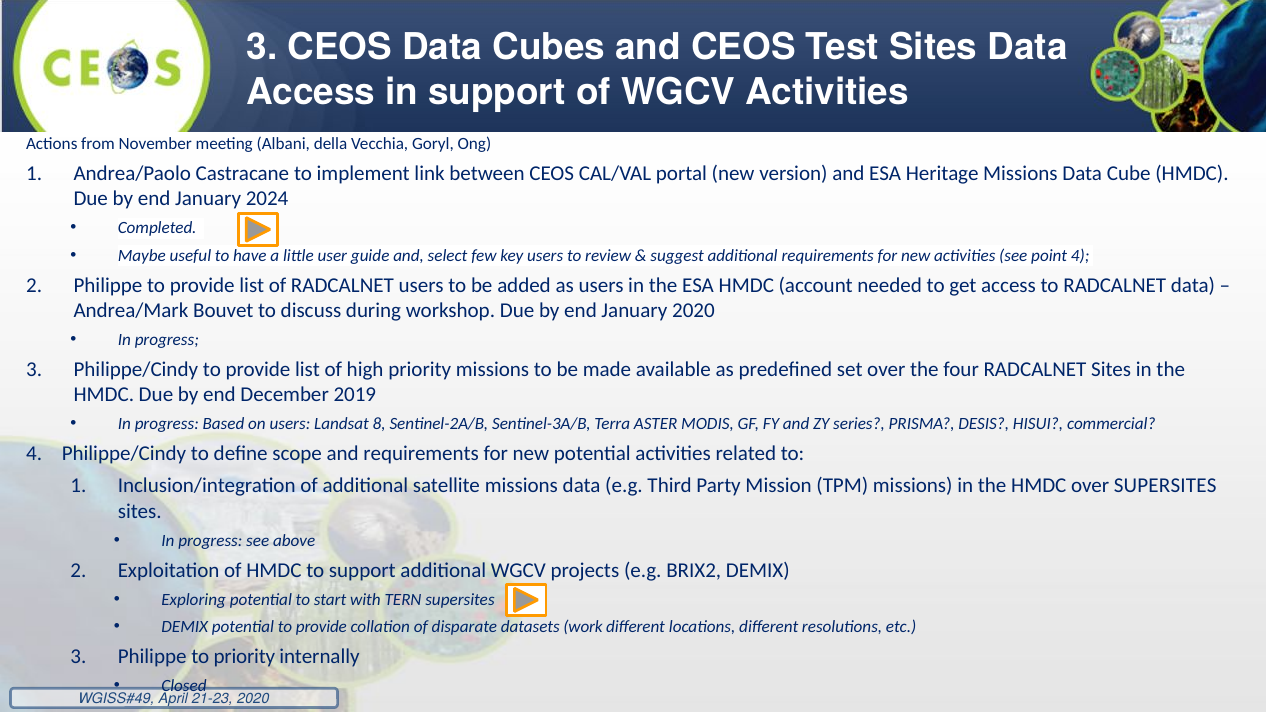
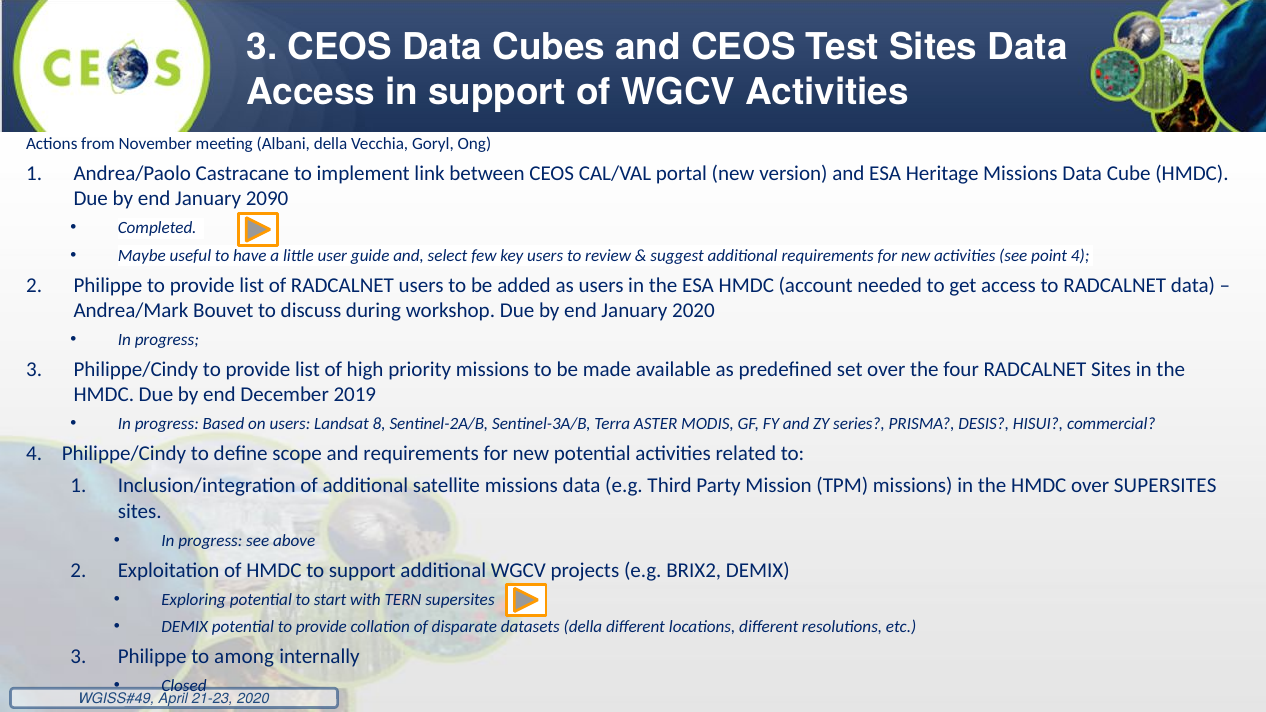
2024: 2024 -> 2090 (267, 199)
datasets work: work -> della (583, 627)
to priority: priority -> among (244, 656)
